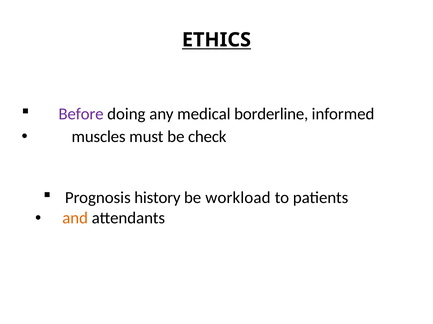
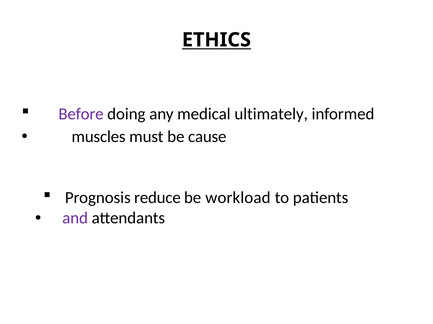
borderline: borderline -> ultimately (271, 114)
check: check -> cause (207, 137)
history: history -> reduce (157, 198)
and colour: orange -> purple (75, 219)
